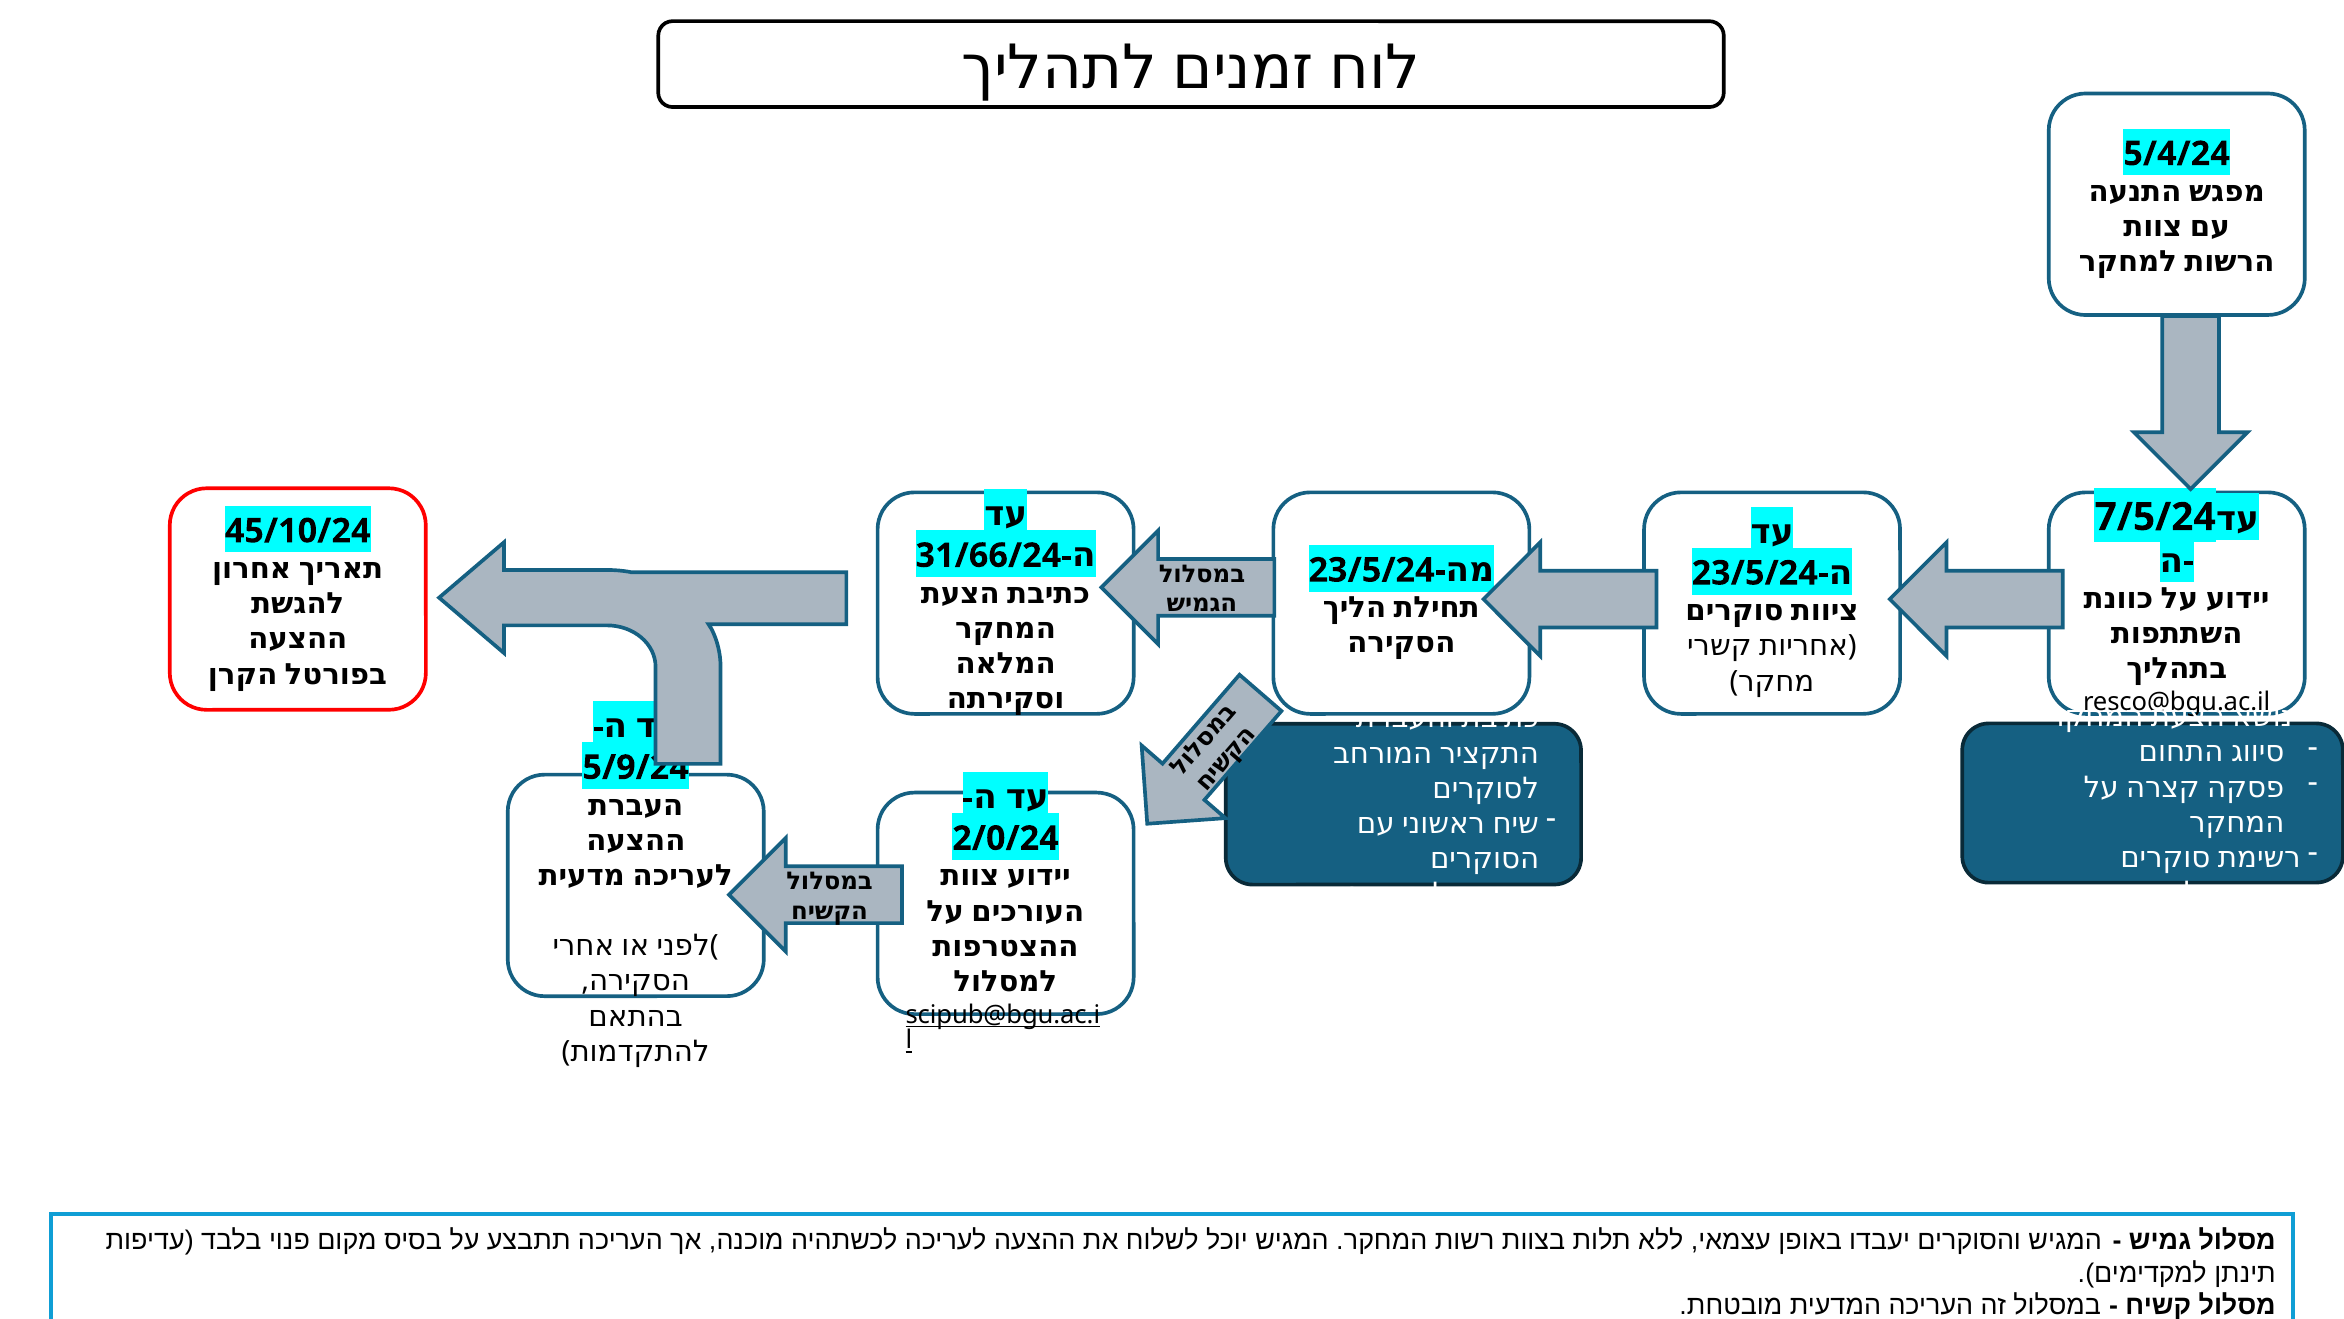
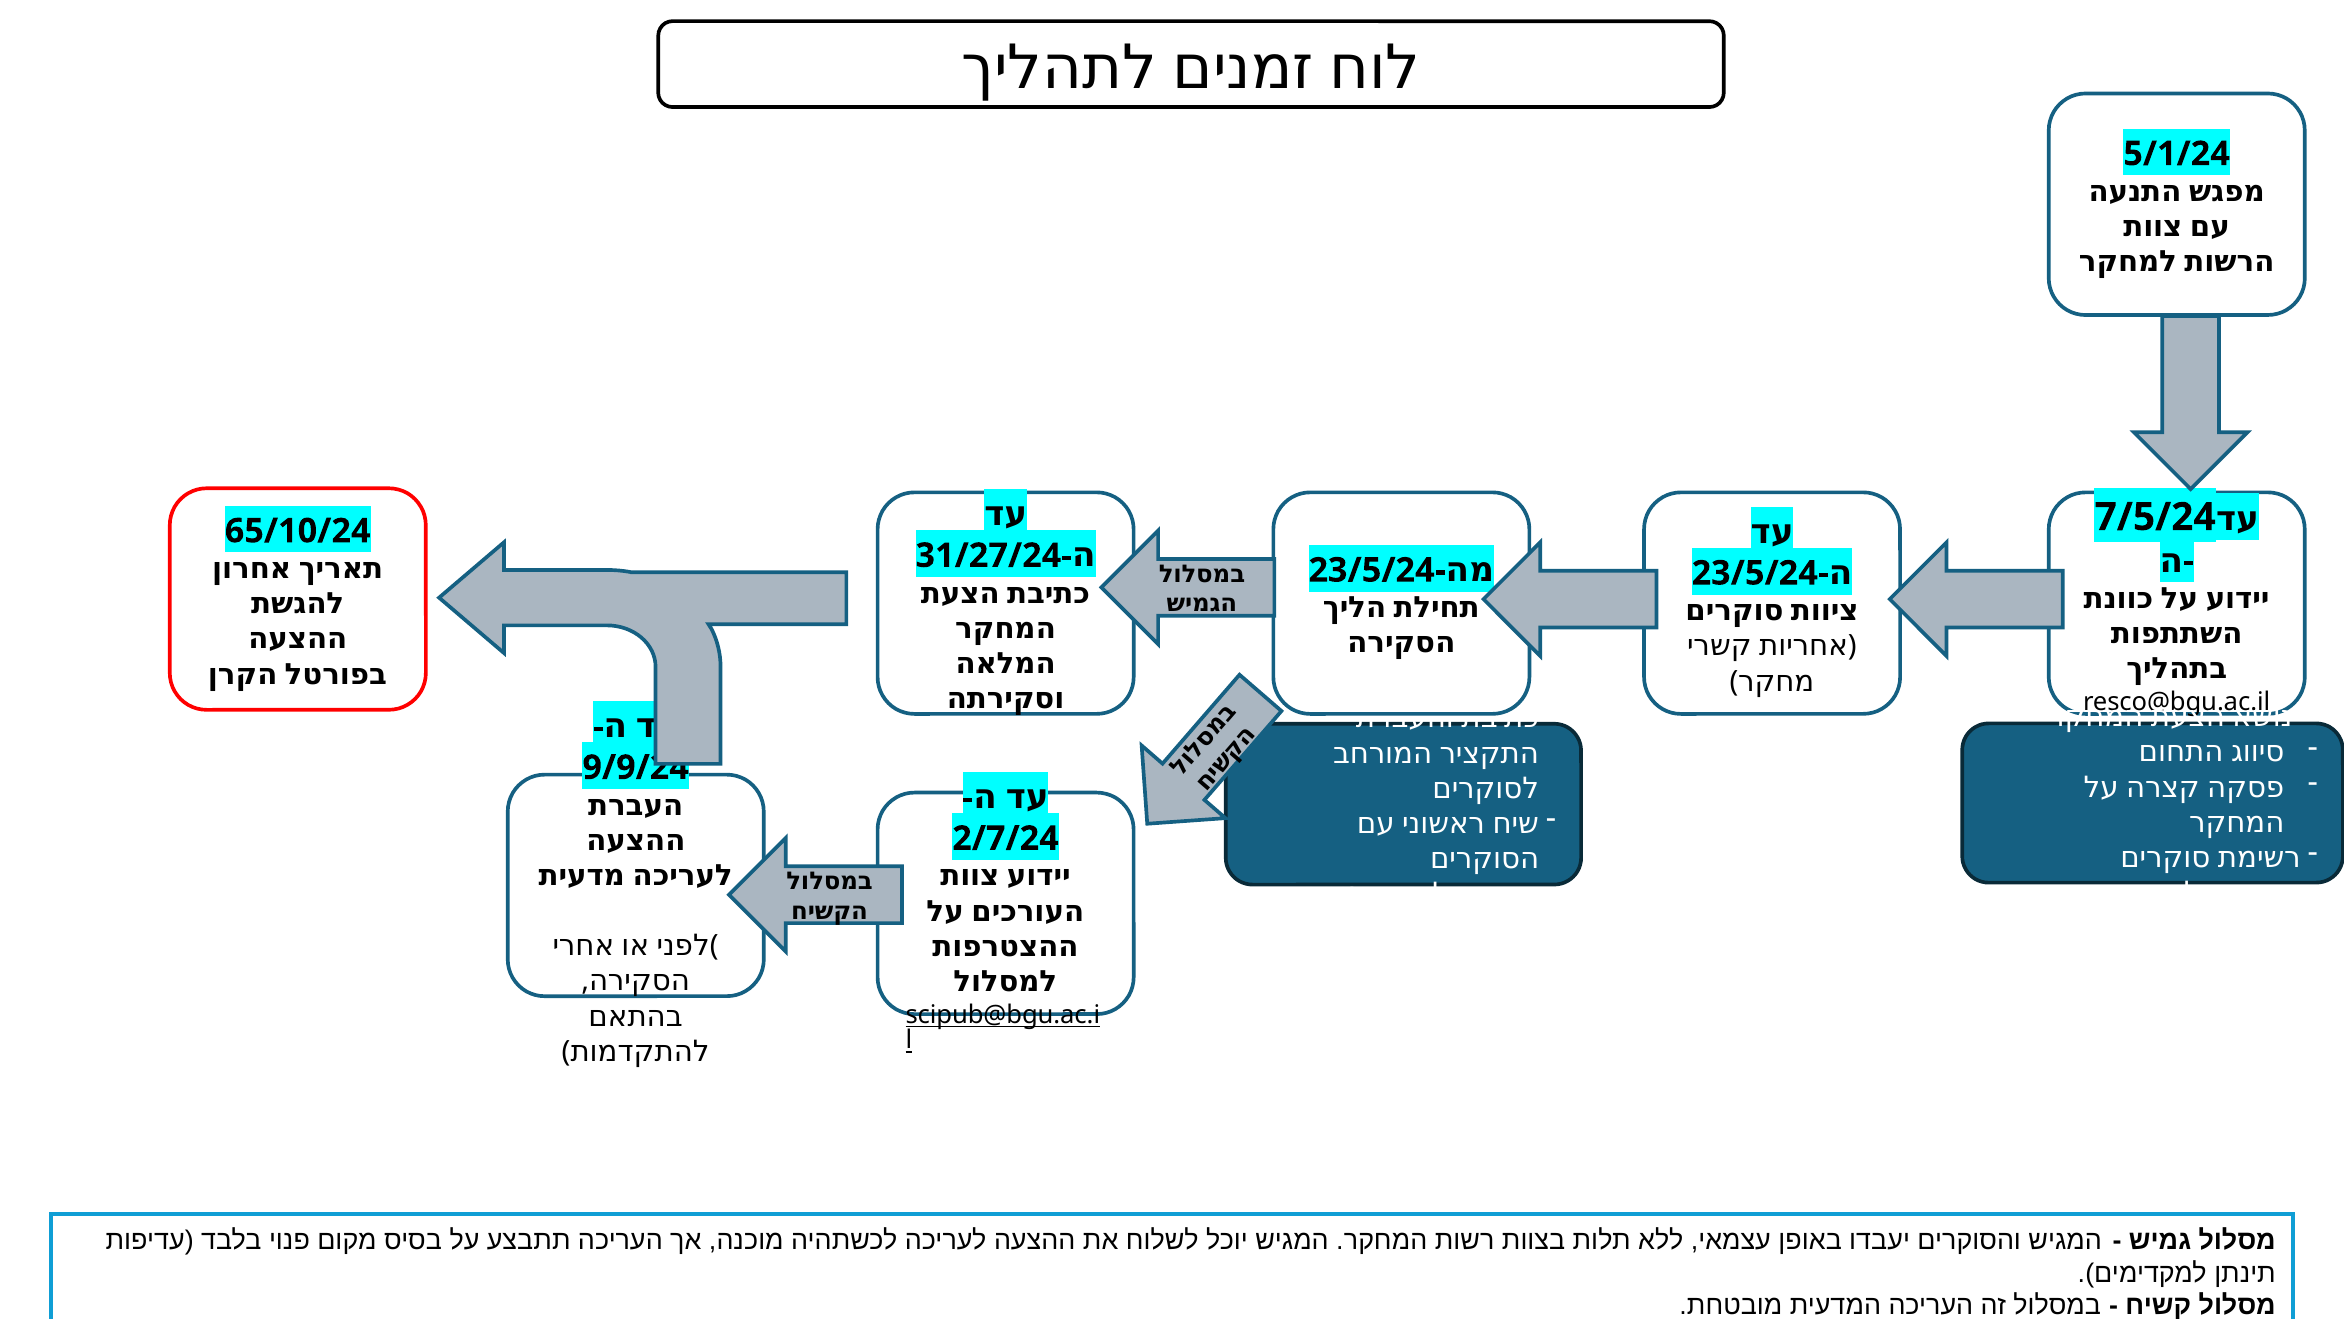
5/4/24: 5/4/24 -> 5/1/24 (2177, 154)
45/10/24: 45/10/24 -> 65/10/24 (298, 531)
31/66/24: 31/66/24 -> 31/27/24 (988, 555)
5/9/24: 5/9/24 -> 9/9/24 (636, 767)
2/0/24: 2/0/24 -> 2/7/24 (1006, 838)
